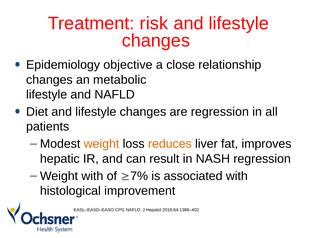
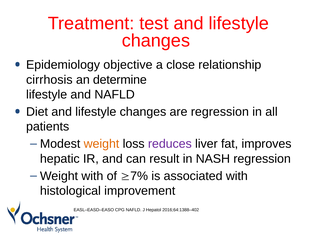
risk: risk -> test (154, 23)
changes: changes -> cirrhosis (49, 80)
metabolic: metabolic -> determine (120, 80)
reduces colour: orange -> purple (170, 144)
